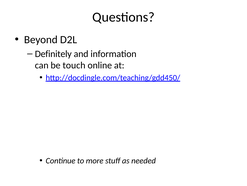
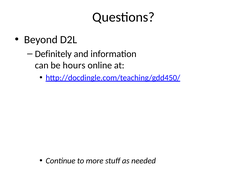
touch: touch -> hours (74, 65)
